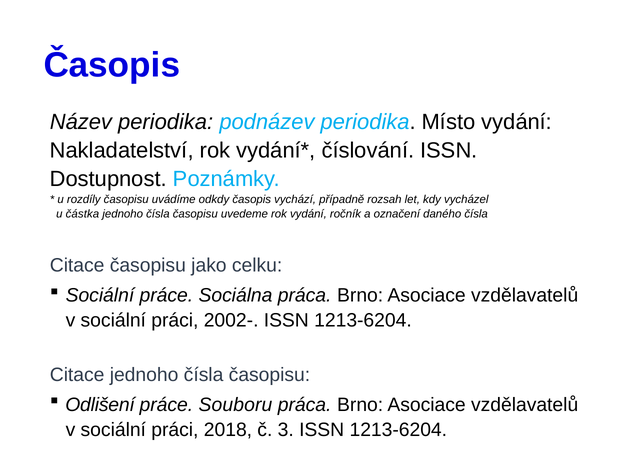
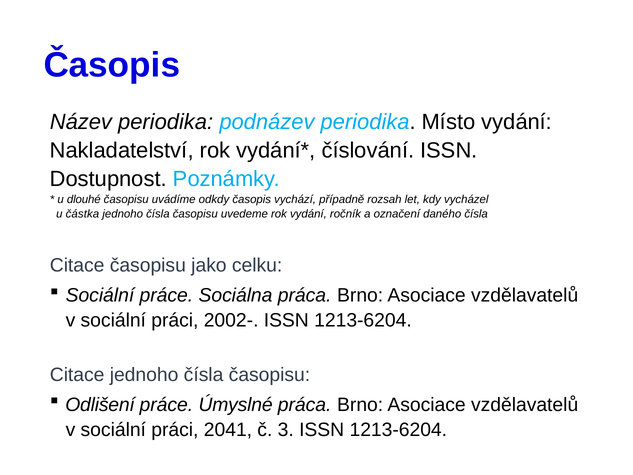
rozdíly: rozdíly -> dlouhé (84, 199)
Souboru: Souboru -> Úmyslné (236, 404)
2018: 2018 -> 2041 (228, 429)
